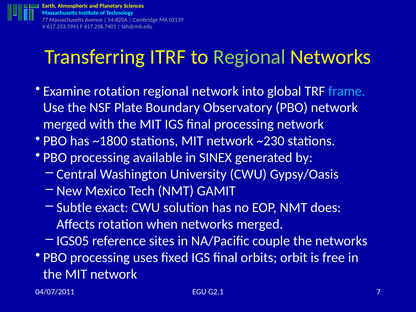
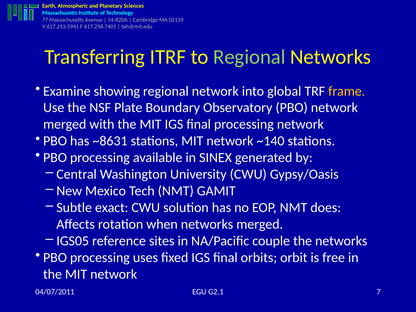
Examine rotation: rotation -> showing (117, 91)
frame colour: light blue -> yellow (347, 91)
~1800: ~1800 -> ~8631 (110, 141)
~230: ~230 -> ~140 (271, 141)
